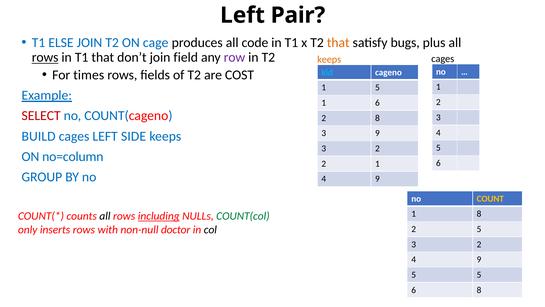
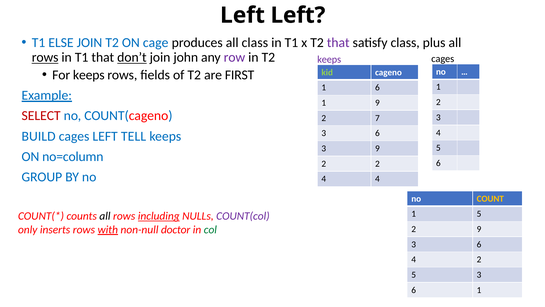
Left Pair: Pair -> Left (298, 15)
all code: code -> class (255, 43)
that colour: orange -> purple (338, 43)
satisfy bugs: bugs -> class (405, 43)
don’t underline: none -> present (132, 57)
field: field -> john (186, 57)
keeps colour: orange -> purple (329, 59)
For times: times -> keeps (89, 75)
COST: COST -> FIRST (240, 75)
kid colour: light blue -> light green (327, 72)
1 5: 5 -> 6 (377, 87)
1 6: 6 -> 9 (377, 103)
2 8: 8 -> 7 (377, 118)
9: 9 -> 6 (377, 133)
SIDE: SIDE -> TELL (134, 136)
2: 2 -> 9 (377, 148)
2 1: 1 -> 2 (377, 164)
9: 9 -> 4 (377, 179)
1 8: 8 -> 5 (479, 214)
COUNT(col colour: green -> purple (243, 216)
with underline: none -> present (108, 229)
col colour: black -> green (210, 229)
2 5: 5 -> 9 (479, 229)
2: 2 -> 6 (479, 244)
9: 9 -> 2 (479, 259)
5 5: 5 -> 3 (479, 274)
8: 8 -> 1 (479, 290)
